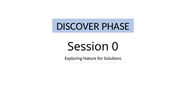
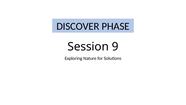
0: 0 -> 9 (115, 46)
